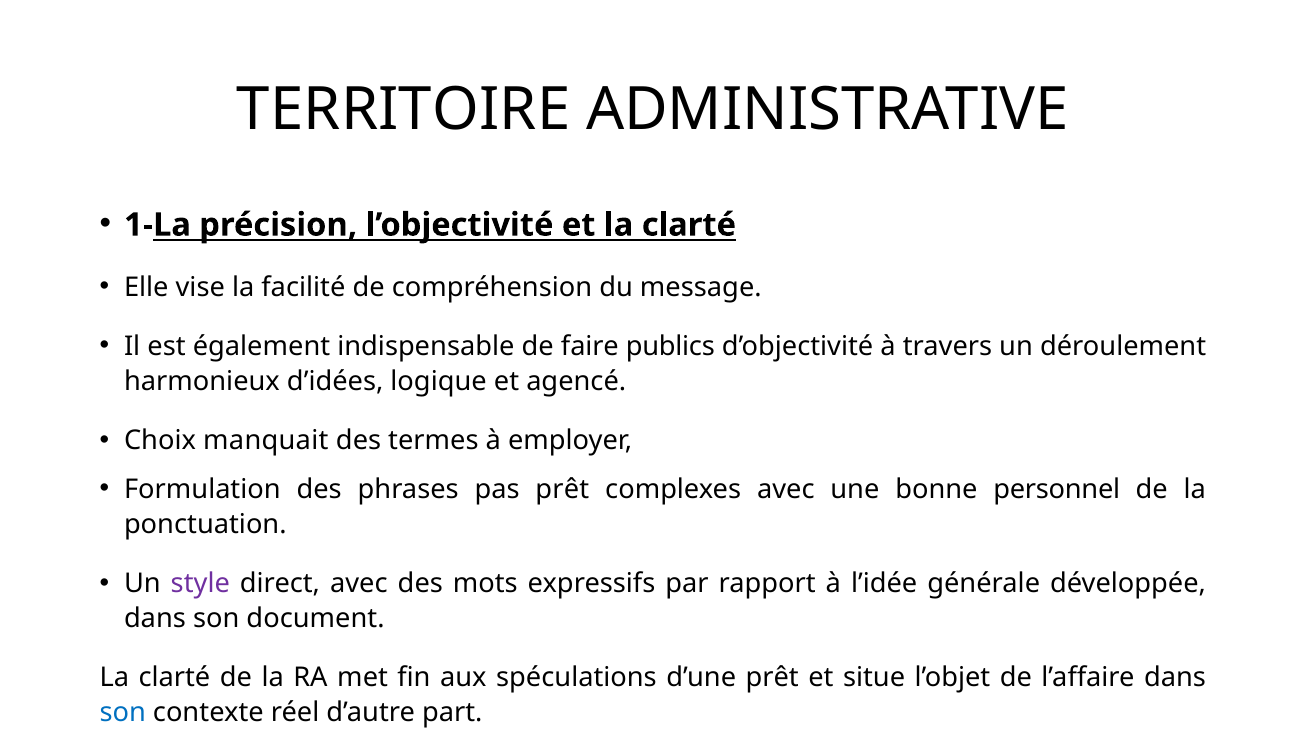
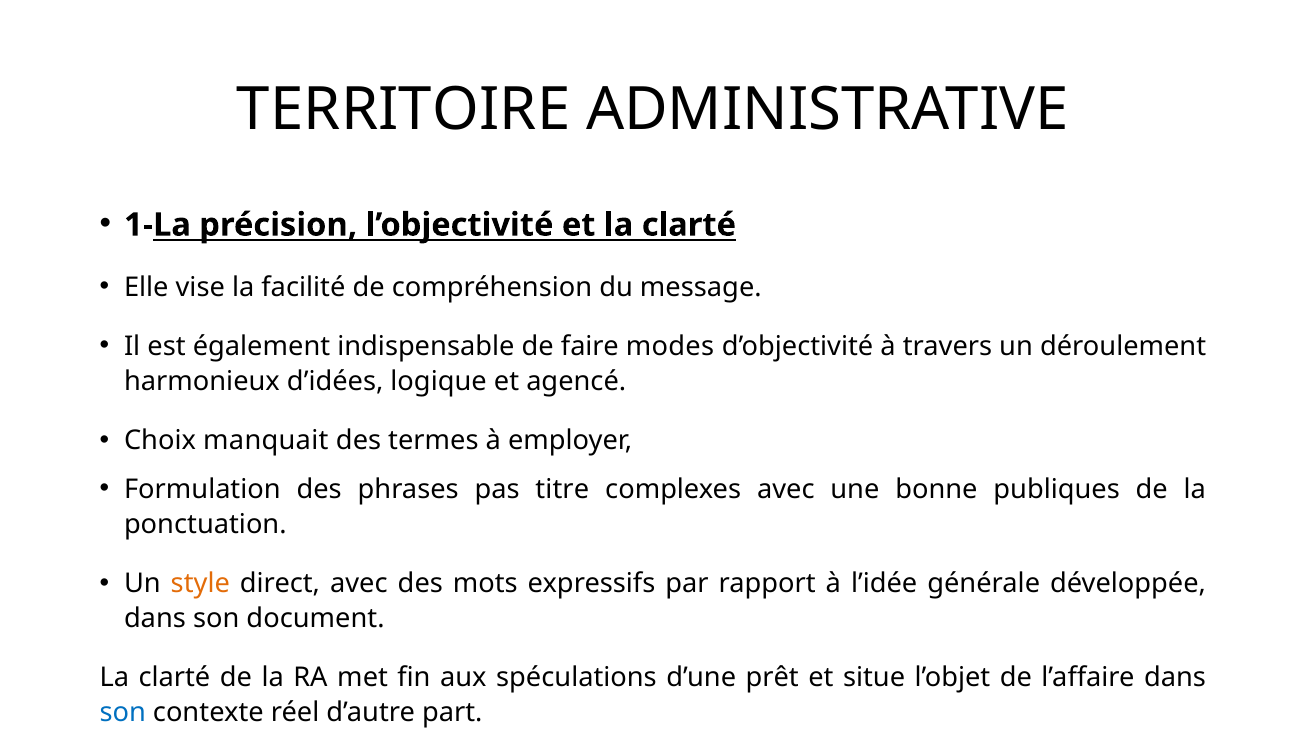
publics: publics -> modes (670, 347)
pas prêt: prêt -> titre (562, 490)
personnel: personnel -> publiques (1057, 490)
style colour: purple -> orange (200, 584)
